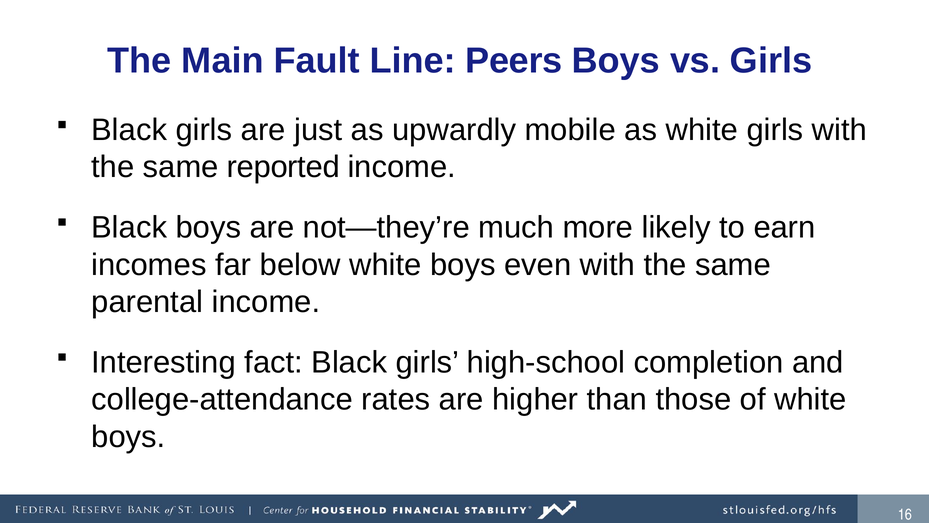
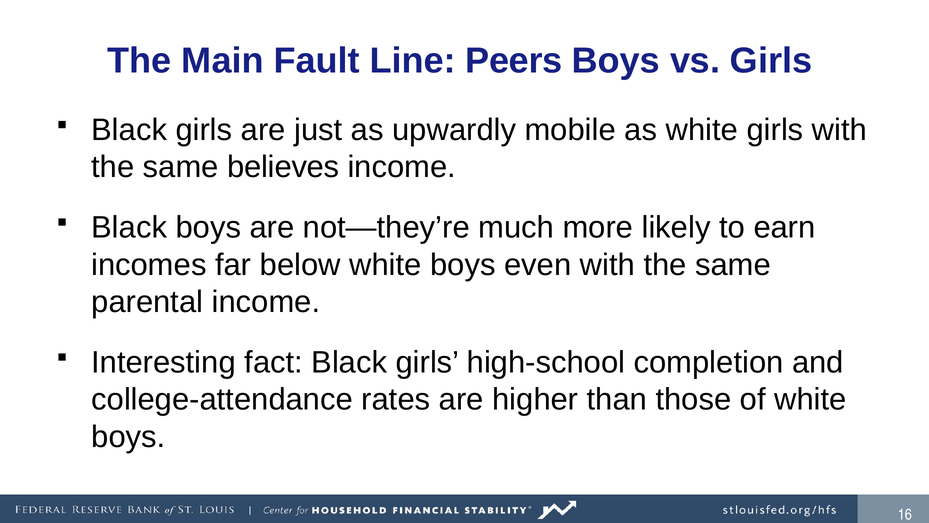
reported: reported -> believes (283, 167)
